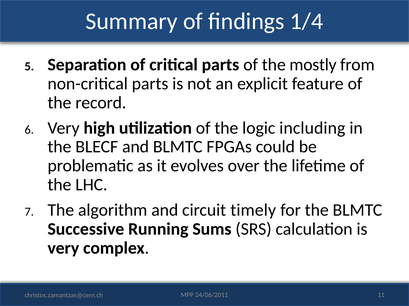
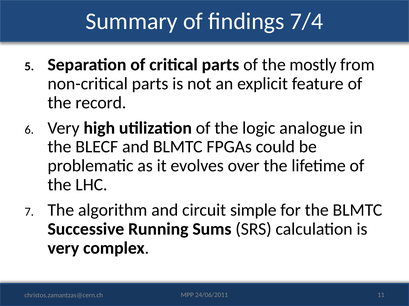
1/4: 1/4 -> 7/4 (307, 21)
including: including -> analogue (312, 128)
timely: timely -> simple (253, 210)
